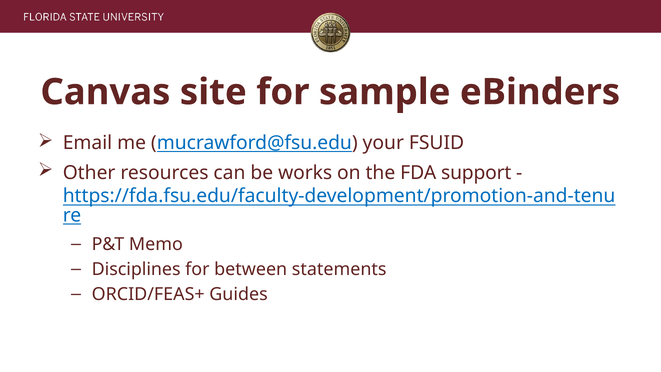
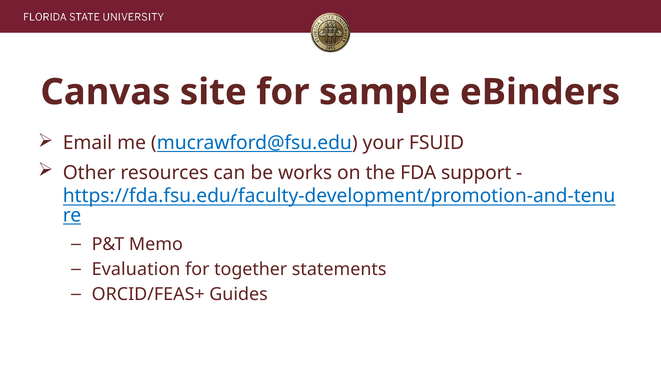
Disciplines: Disciplines -> Evaluation (136, 269)
between: between -> together (251, 269)
